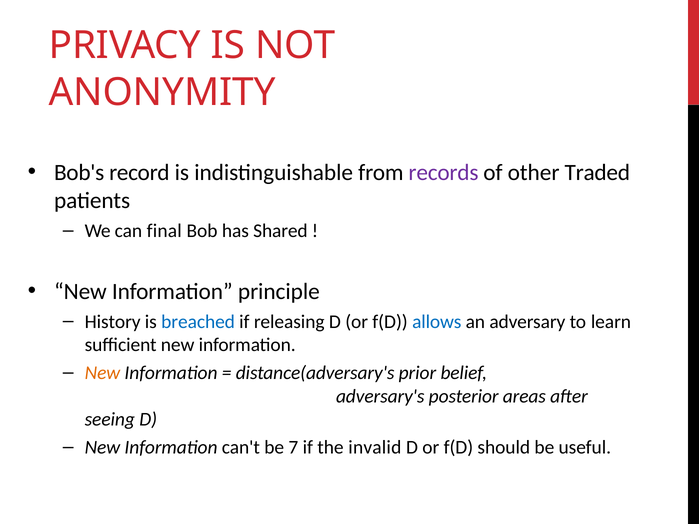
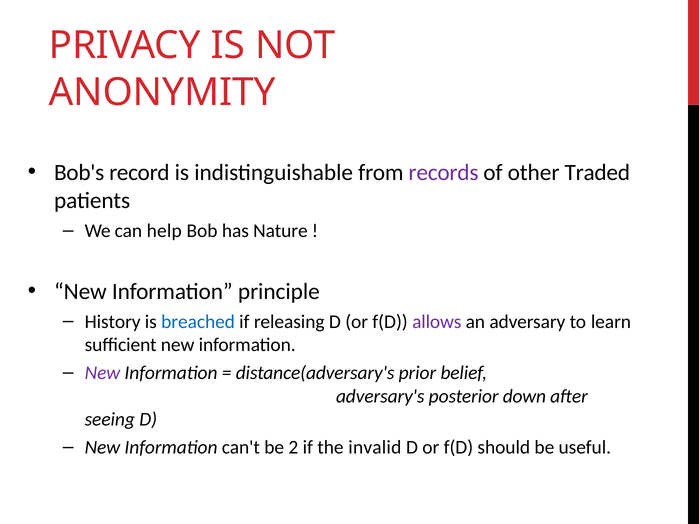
final: final -> help (164, 231)
Shared: Shared -> Nature (280, 231)
allows colour: blue -> purple (437, 322)
New colour: orange -> purple (102, 373)
areas: areas -> down (524, 396)
7: 7 -> 2 (293, 448)
